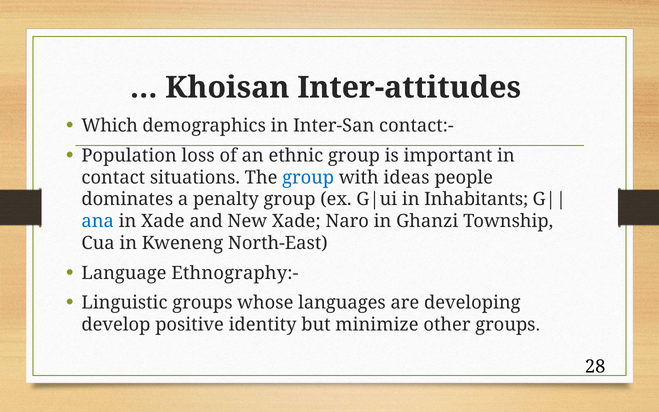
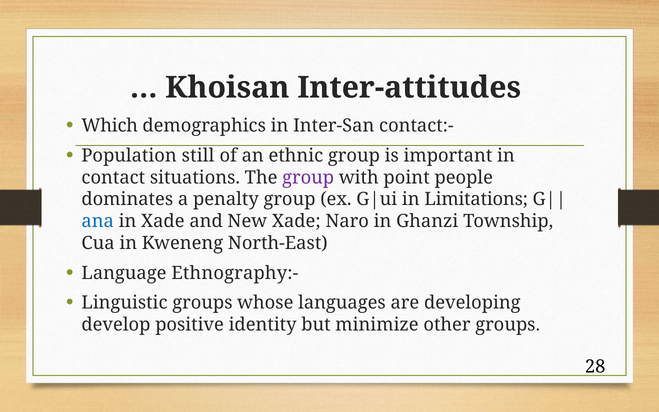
loss: loss -> still (198, 155)
group colour: blue -> purple (308, 177)
ideas: ideas -> point (407, 177)
Inhabitants: Inhabitants -> Limitations (476, 199)
